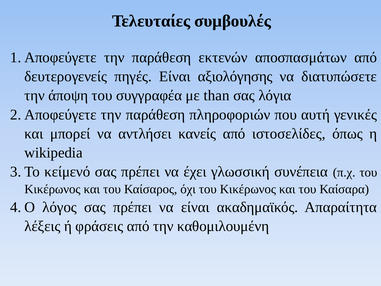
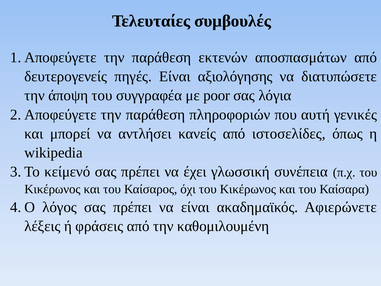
than: than -> poor (217, 95)
Απαραίτητα: Απαραίτητα -> Αφιερώνετε (341, 207)
